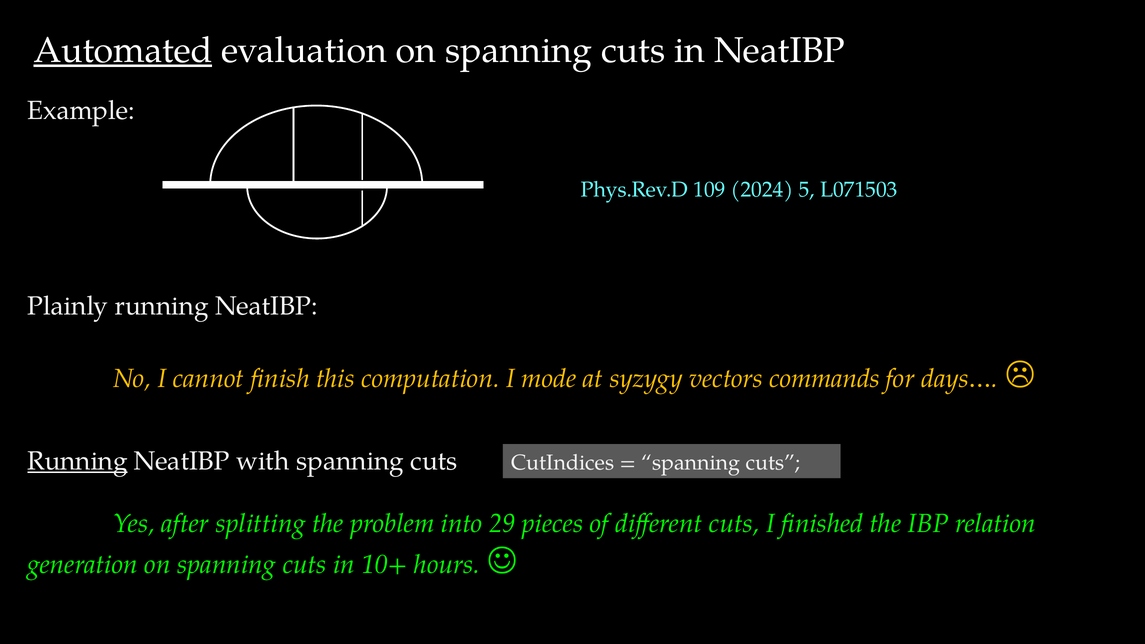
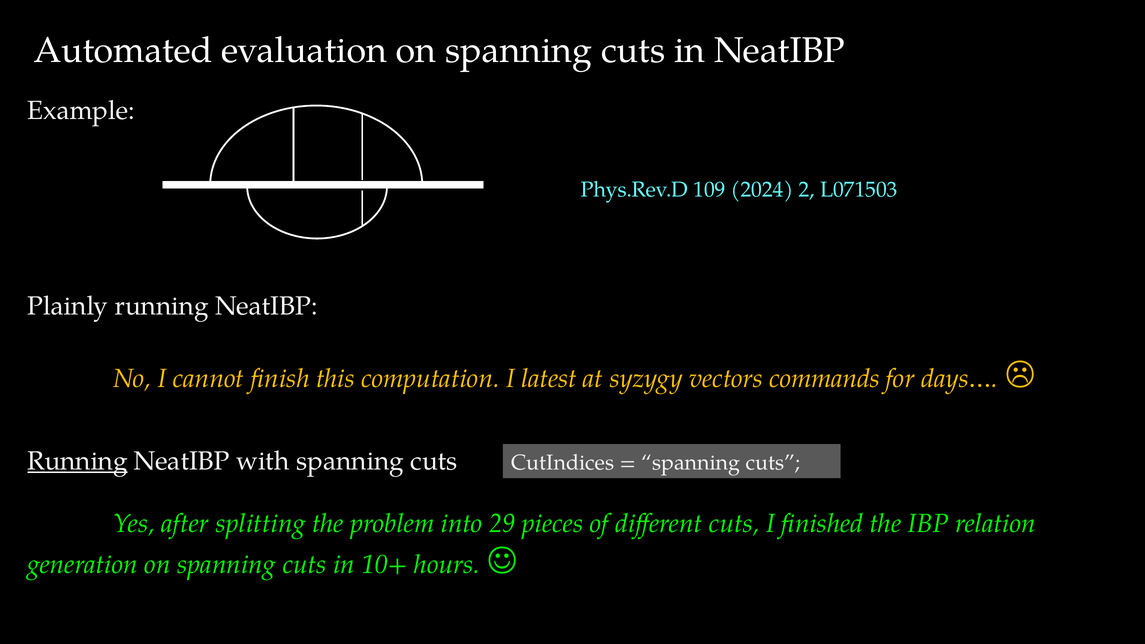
Automated underline: present -> none (123, 50)
5: 5 -> 2 (807, 189)
mode: mode -> latest (549, 378)
